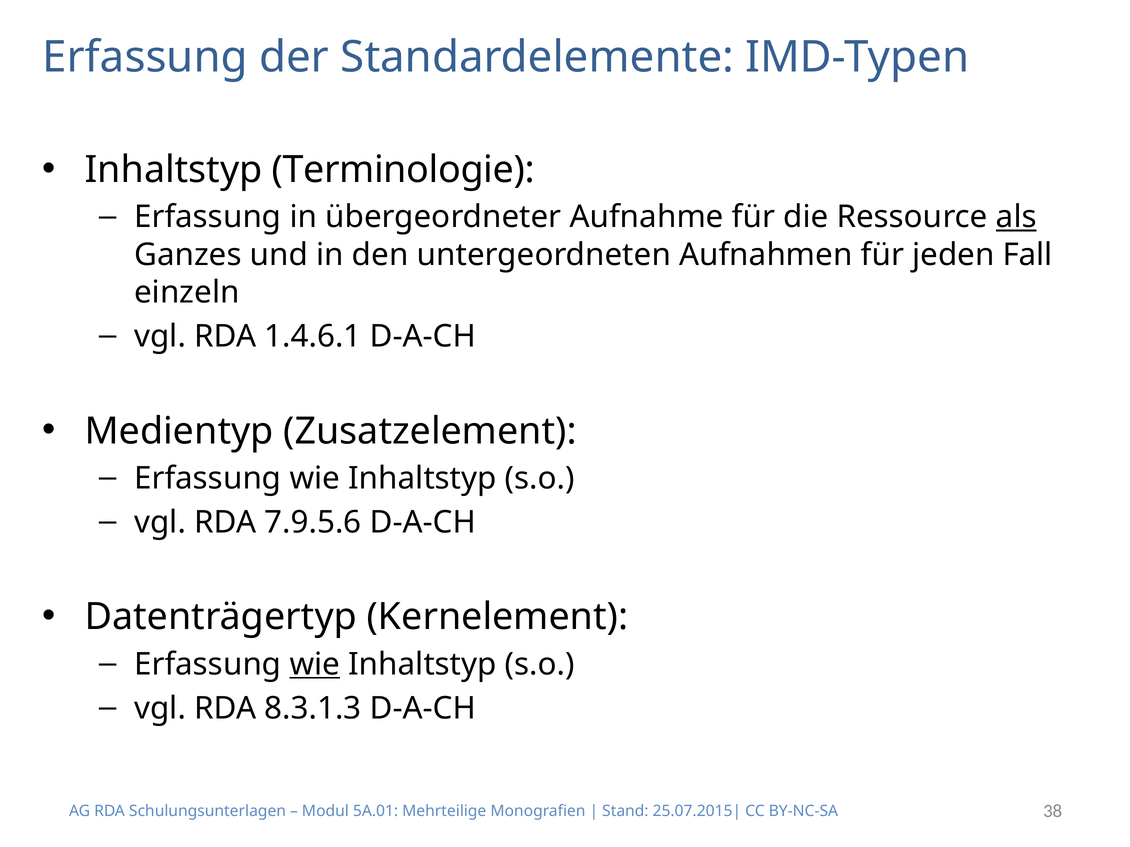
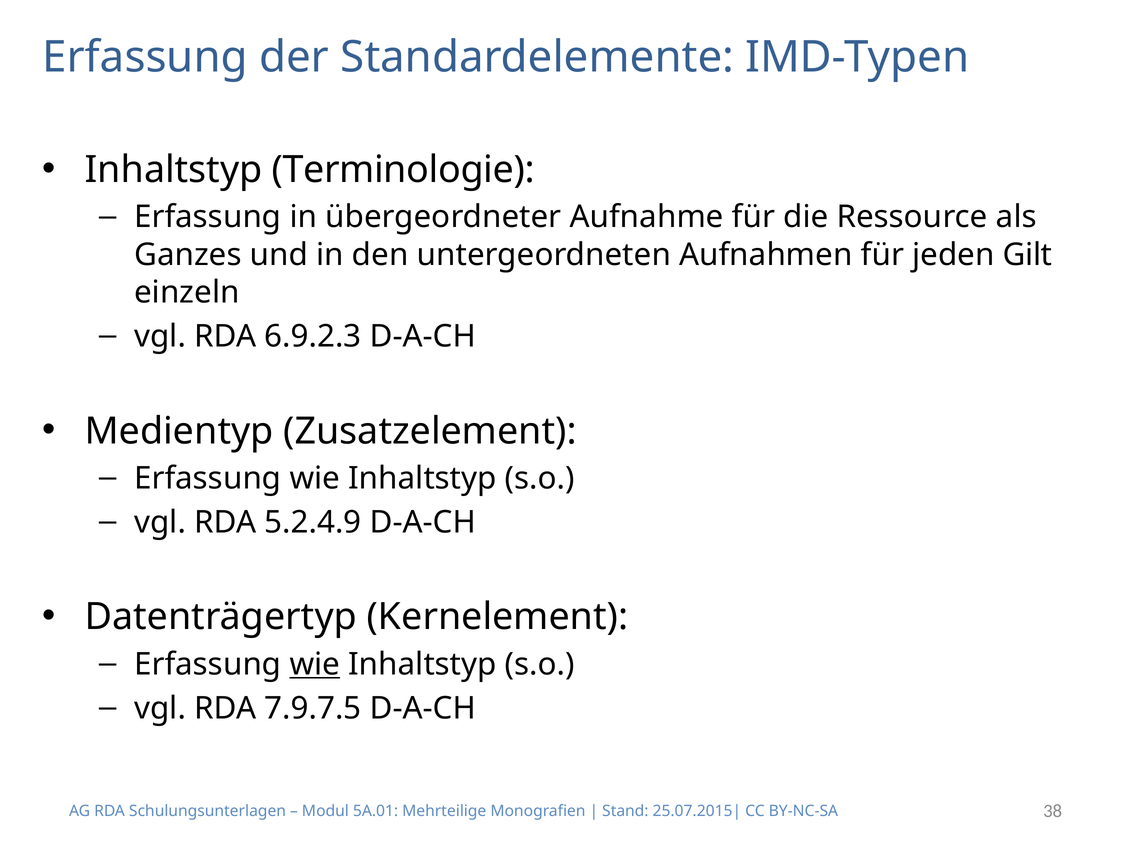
als underline: present -> none (1016, 217)
Fall: Fall -> Gilt (1027, 255)
1.4.6.1: 1.4.6.1 -> 6.9.2.3 (313, 336)
7.9.5.6: 7.9.5.6 -> 5.2.4.9 (313, 523)
8.3.1.3: 8.3.1.3 -> 7.9.7.5 (313, 709)
